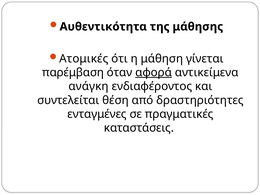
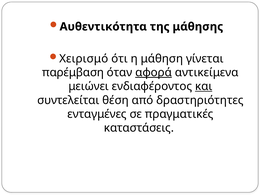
Ατομικές: Ατομικές -> Χειρισμό (84, 59)
ανάγκη: ανάγκη -> μειώνει (89, 86)
και underline: none -> present (204, 86)
